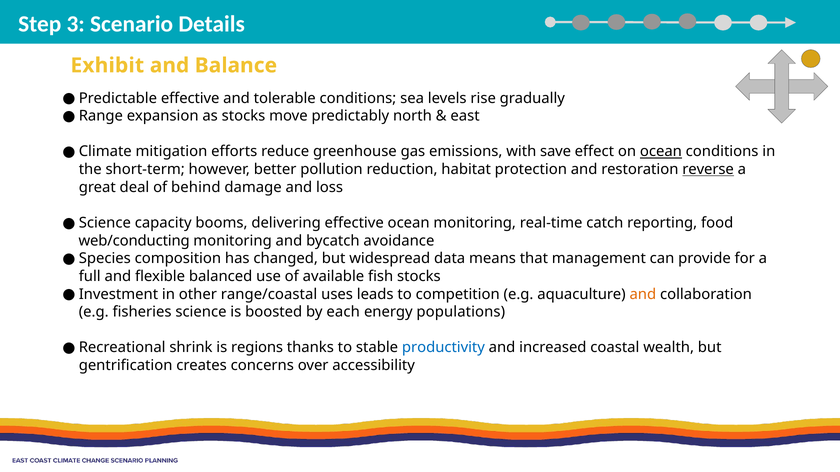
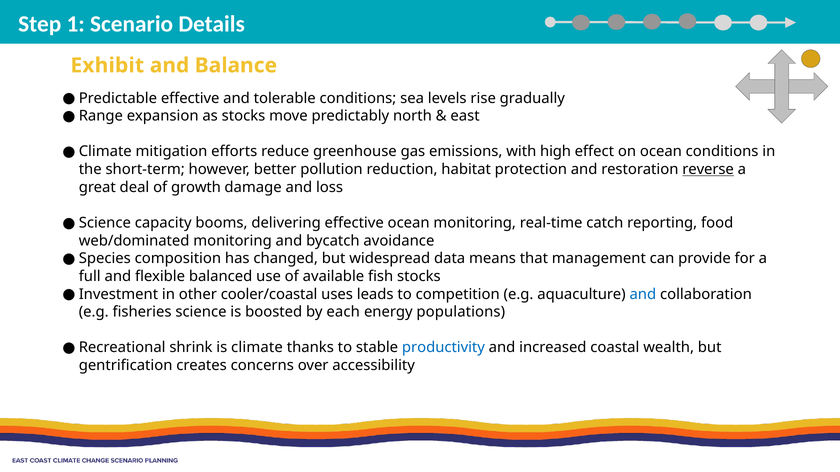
3: 3 -> 1 (76, 24)
save: save -> high (556, 152)
ocean underline: present -> none (661, 152)
behind: behind -> growth (196, 187)
web/conducting: web/conducting -> web/dominated (134, 241)
range/coastal: range/coastal -> cooler/coastal (269, 294)
and colour: orange -> blue (643, 294)
is regions: regions -> climate (257, 348)
